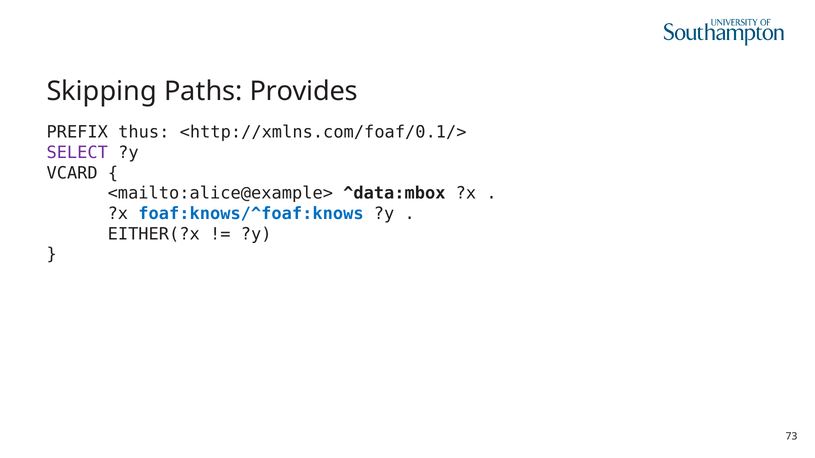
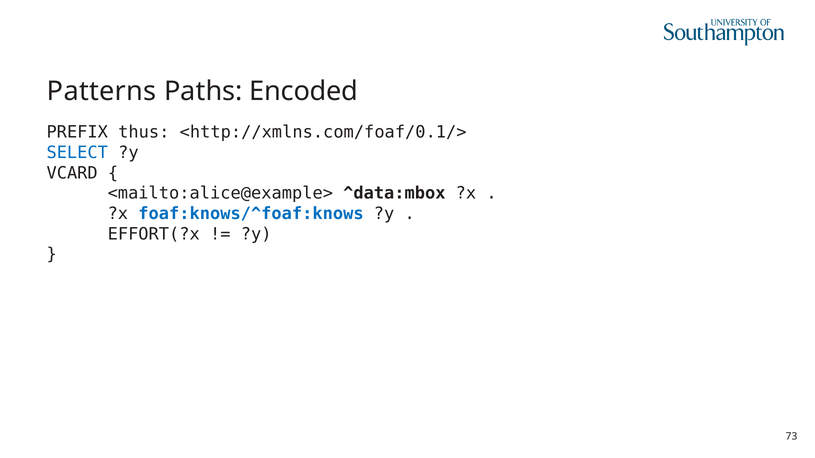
Skipping: Skipping -> Patterns (102, 92)
Provides: Provides -> Encoded (304, 92)
SELECT colour: purple -> blue (77, 153)
EITHER(?x: EITHER(?x -> EFFORT(?x (154, 234)
